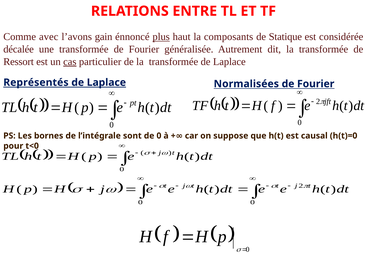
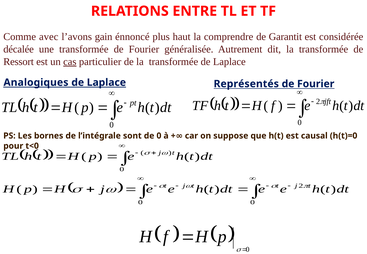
plus underline: present -> none (161, 37)
composants: composants -> comprendre (229, 37)
Statique: Statique -> Garantit (285, 37)
Représentés: Représentés -> Analogiques (36, 82)
Normalisées: Normalisées -> Représentés (246, 84)
